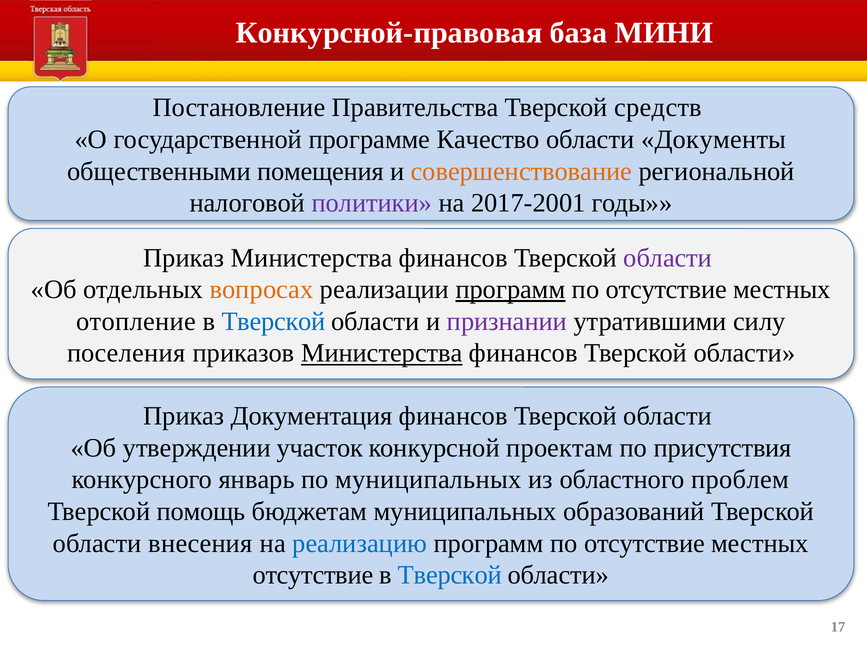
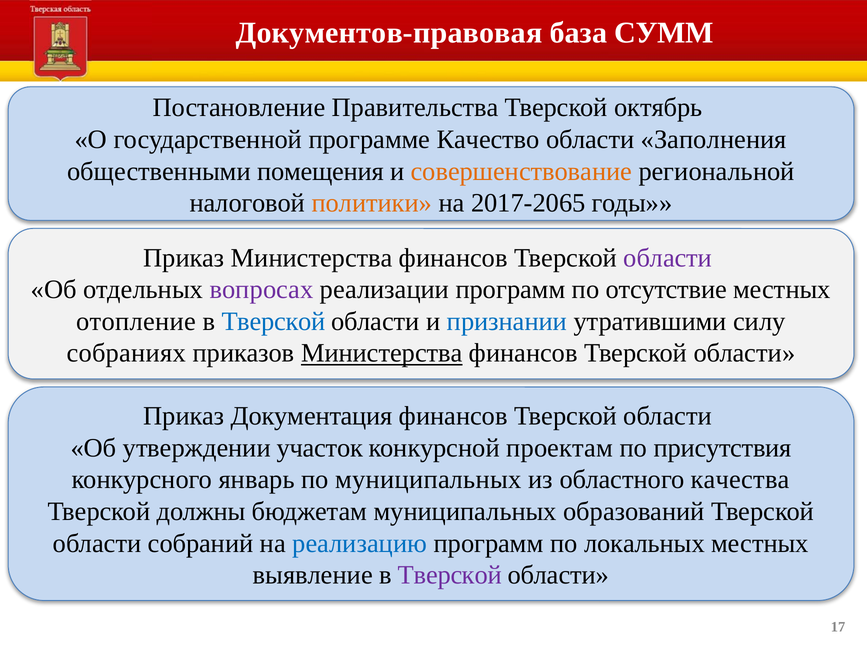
Конкурсной-правовая: Конкурсной-правовая -> Документов-правовая (389, 33)
МИНИ: МИНИ -> СУММ (664, 33)
средств: средств -> октябрь (658, 108)
Документы: Документы -> Заполнения (714, 139)
политики colour: purple -> orange (372, 203)
2017-2001: 2017-2001 -> 2017-2065 (528, 203)
вопросах colour: orange -> purple (261, 289)
программ underline: present -> none (511, 289)
признании colour: purple -> blue (507, 321)
поселения: поселения -> собраниях (126, 353)
проблем: проблем -> качества (740, 479)
помощь: помощь -> должны (201, 511)
внесения: внесения -> собраний (201, 543)
отсутствие: отсутствие -> локальных (644, 543)
отсутствие: отсутствие -> выявление (313, 574)
Тверской colour: blue -> purple (450, 574)
